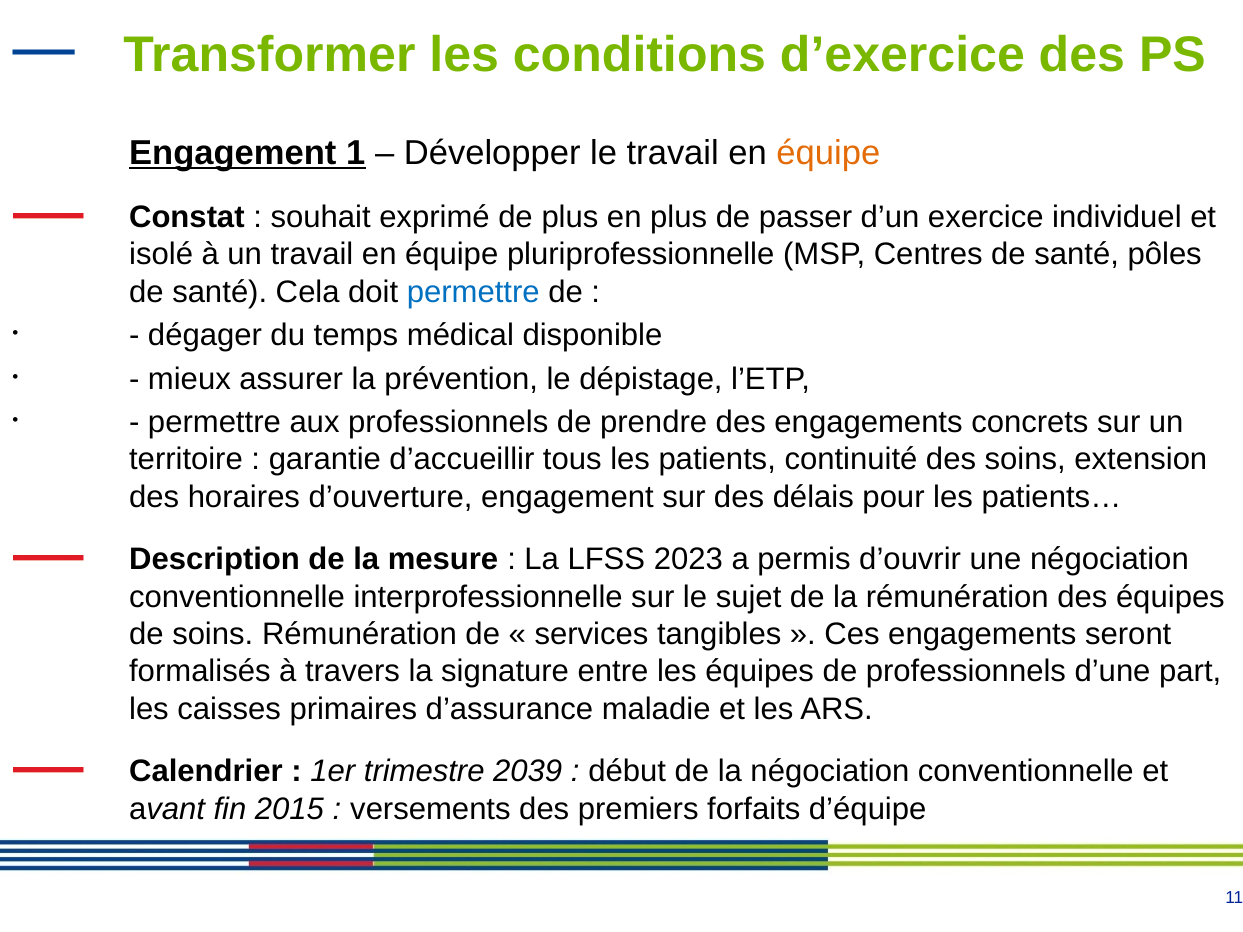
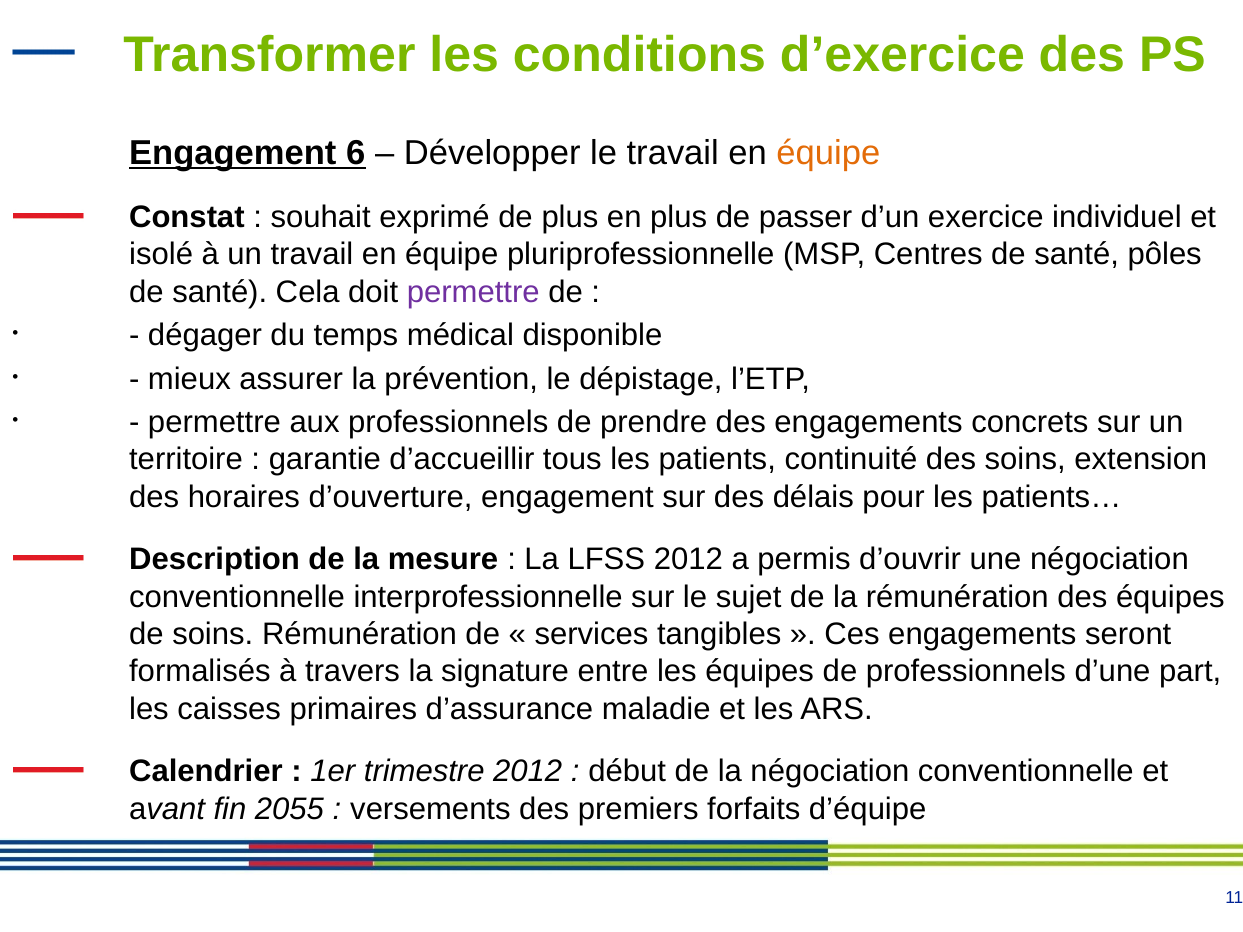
1: 1 -> 6 (356, 153)
permettre colour: blue -> purple (473, 292)
LFSS 2023: 2023 -> 2012 (688, 560)
trimestre 2039: 2039 -> 2012 (528, 772)
2015: 2015 -> 2055 (289, 809)
